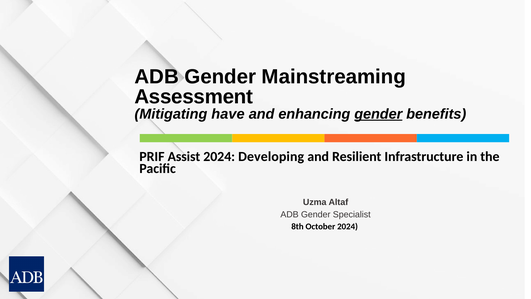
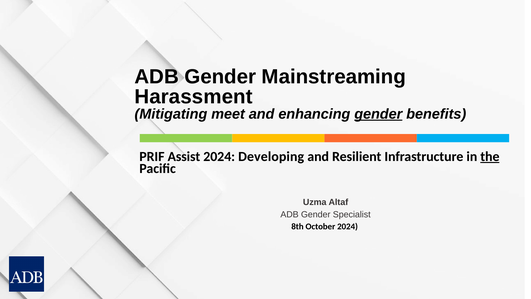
Assessment: Assessment -> Harassment (194, 97)
have: have -> meet (228, 114)
the underline: none -> present (490, 156)
